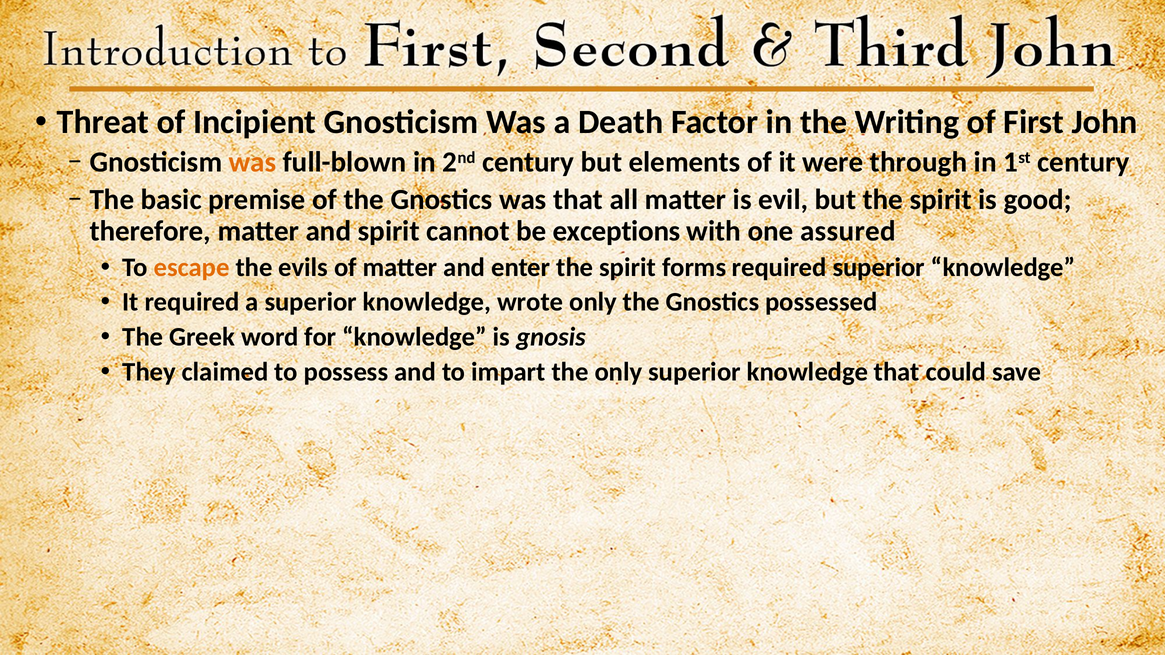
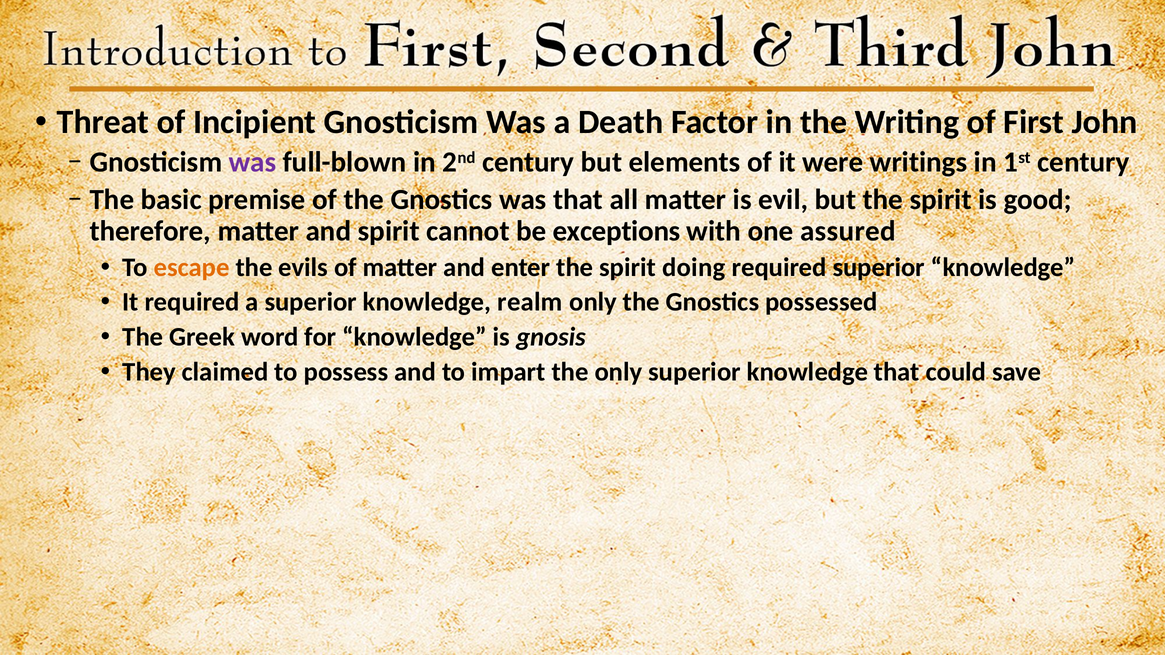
was colour: orange -> purple (253, 162)
through: through -> writings (919, 162)
forms: forms -> doing (694, 267)
wrote: wrote -> realm (530, 302)
